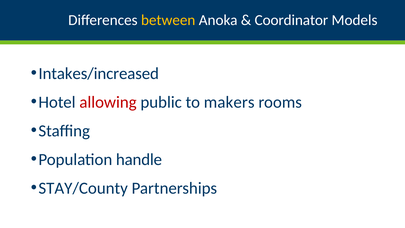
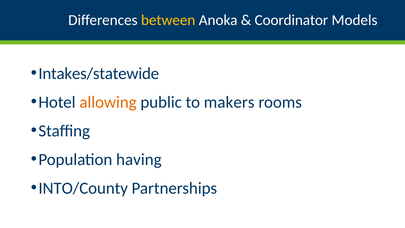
Intakes/increased: Intakes/increased -> Intakes/statewide (99, 73)
allowing colour: red -> orange (108, 102)
handle: handle -> having (139, 159)
STAY/County: STAY/County -> INTO/County (83, 188)
